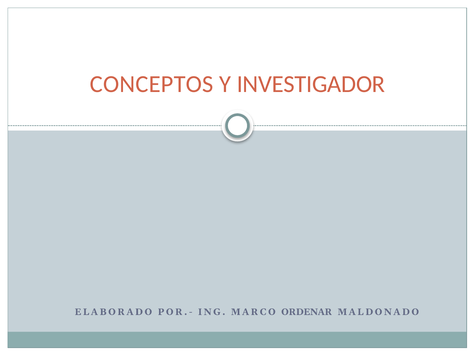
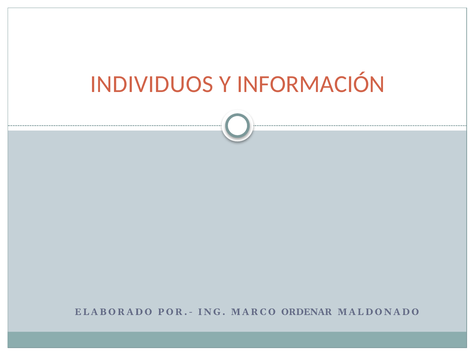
CONCEPTOS: CONCEPTOS -> INDIVIDUOS (152, 84)
INVESTIGADOR: INVESTIGADOR -> INFORMACIÓN (311, 84)
